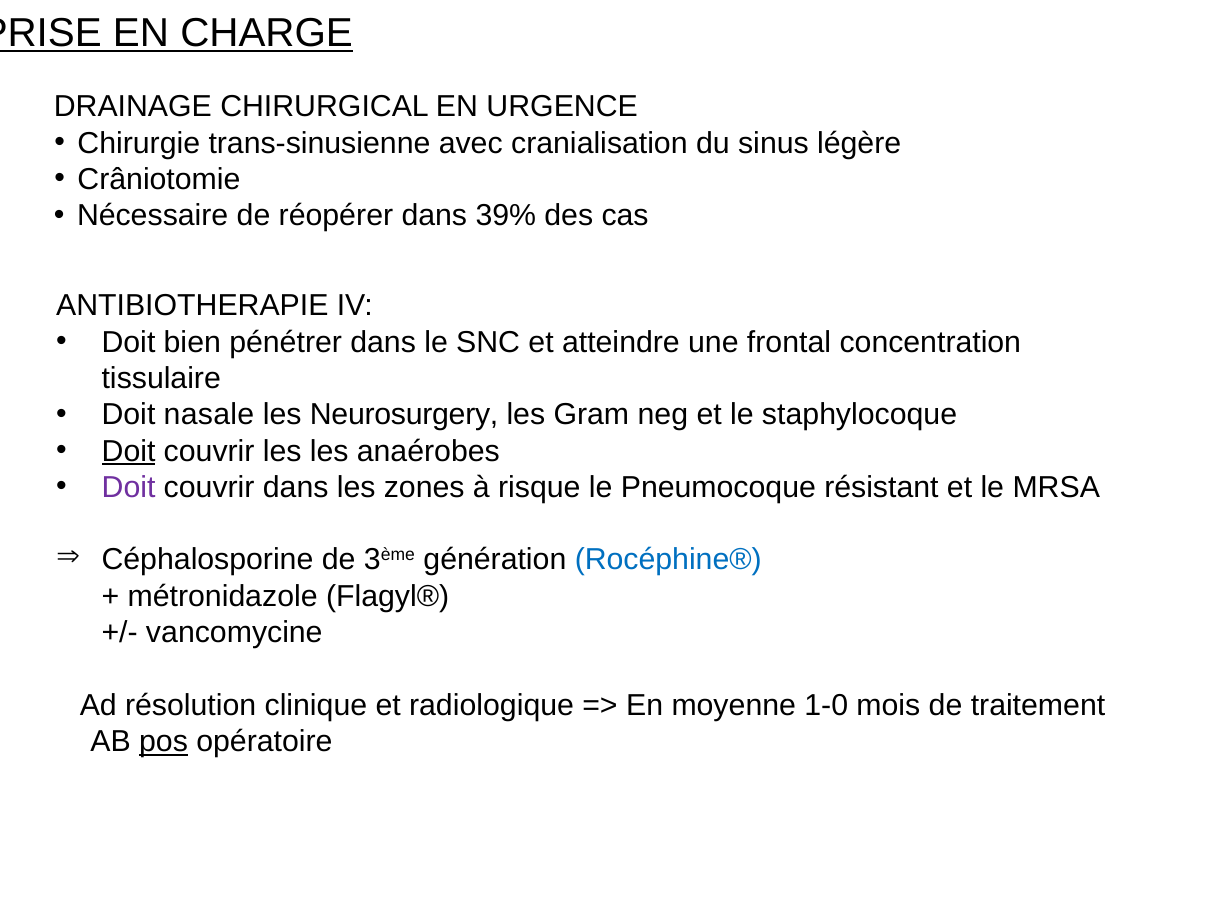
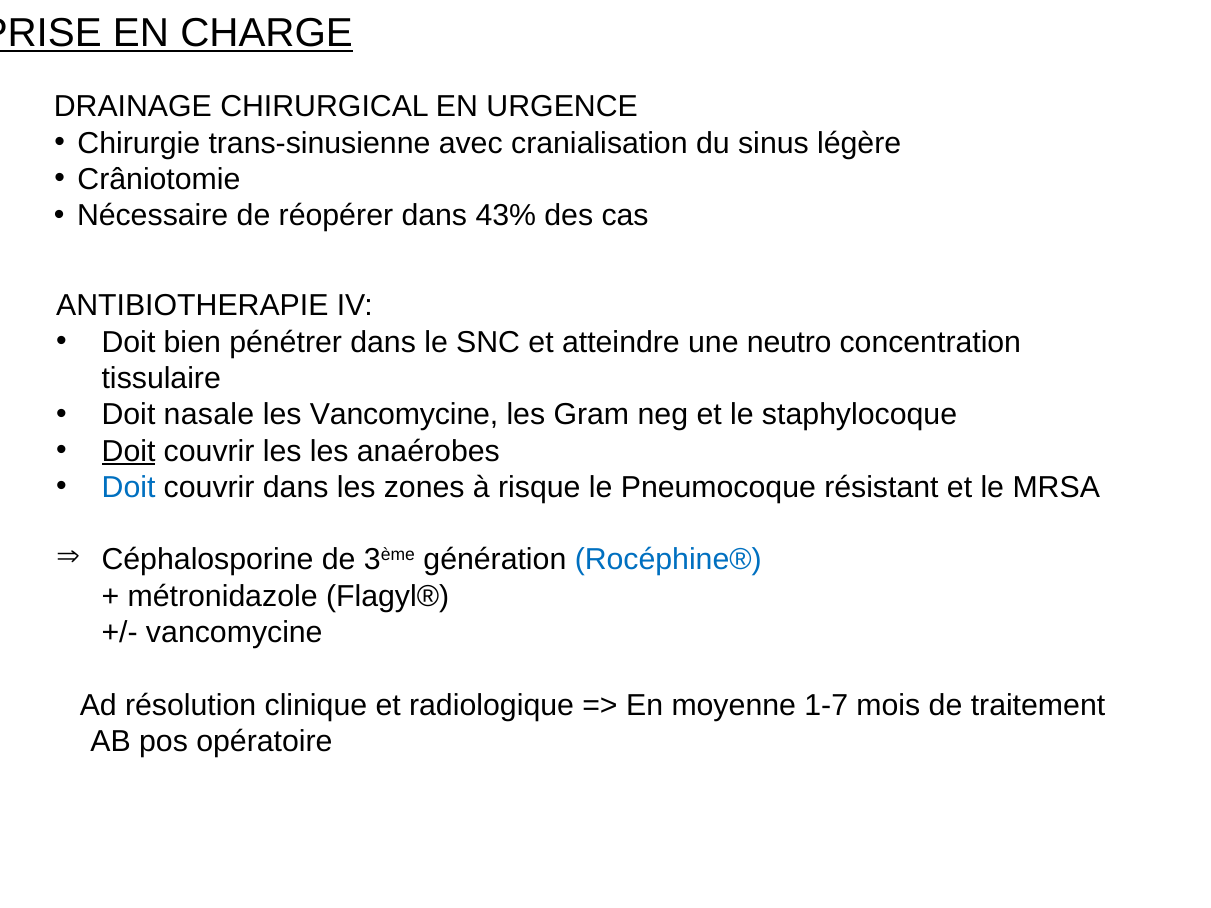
39%: 39% -> 43% (506, 216)
frontal: frontal -> neutro (789, 342)
les Neurosurgery: Neurosurgery -> Vancomycine (404, 415)
Doit colour: purple -> blue (129, 487)
1-0: 1-0 -> 1-7 (826, 705)
pos underline: present -> none (163, 742)
